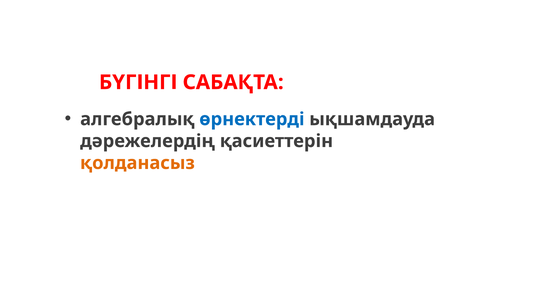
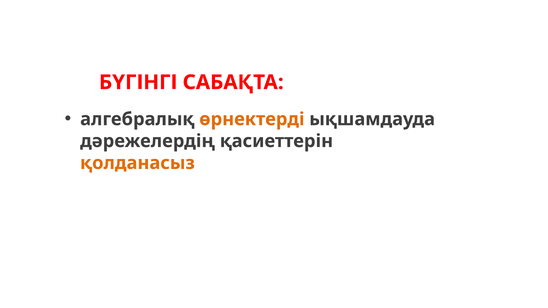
өрнектерді colour: blue -> orange (252, 119)
